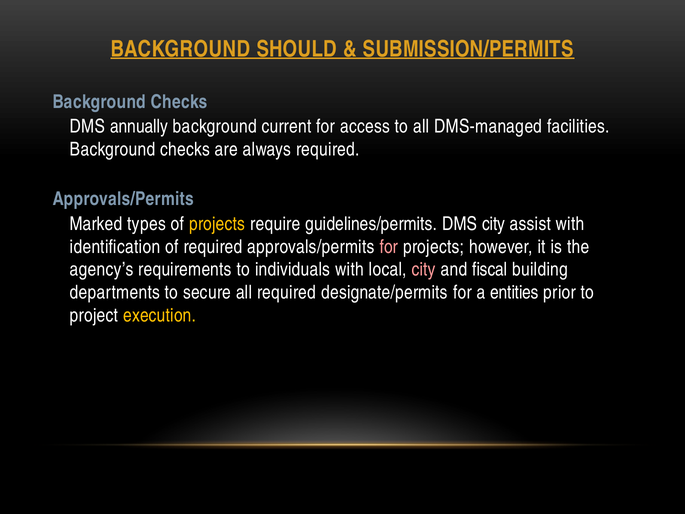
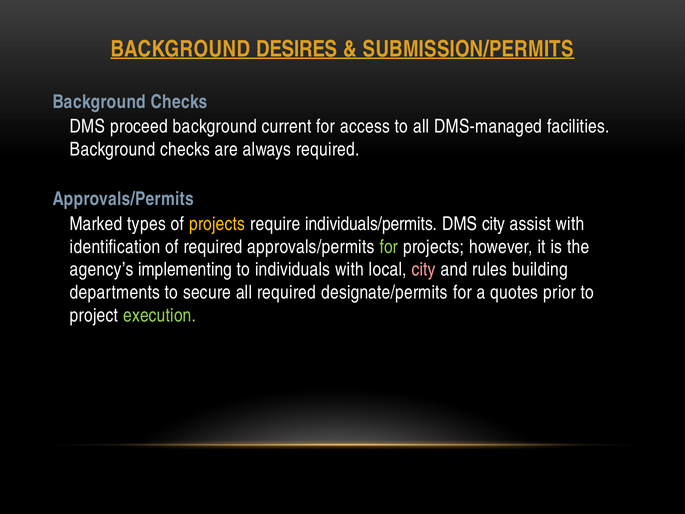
SHOULD: SHOULD -> DESIRES (297, 49)
annually: annually -> proceed (139, 127)
guidelines/permits: guidelines/permits -> individuals/permits (371, 224)
for colour: pink -> light green (389, 247)
requirements: requirements -> implementing (185, 270)
fiscal: fiscal -> rules (490, 270)
entities: entities -> quotes (514, 292)
execution colour: yellow -> light green (160, 315)
